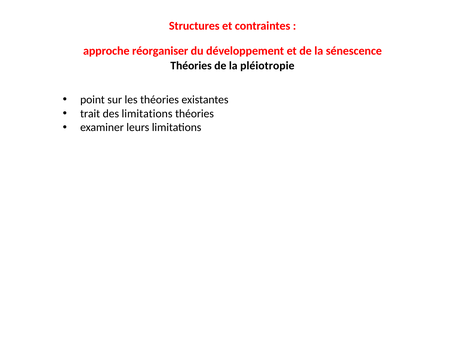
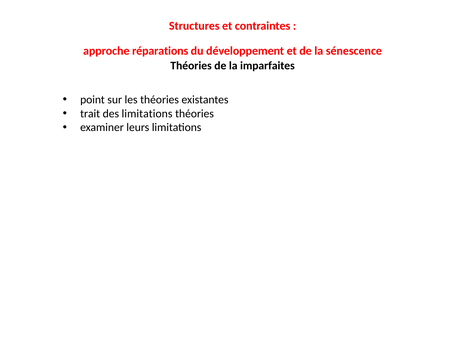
réorganiser: réorganiser -> réparations (160, 51)
pléiotropie: pléiotropie -> imparfaites (267, 66)
